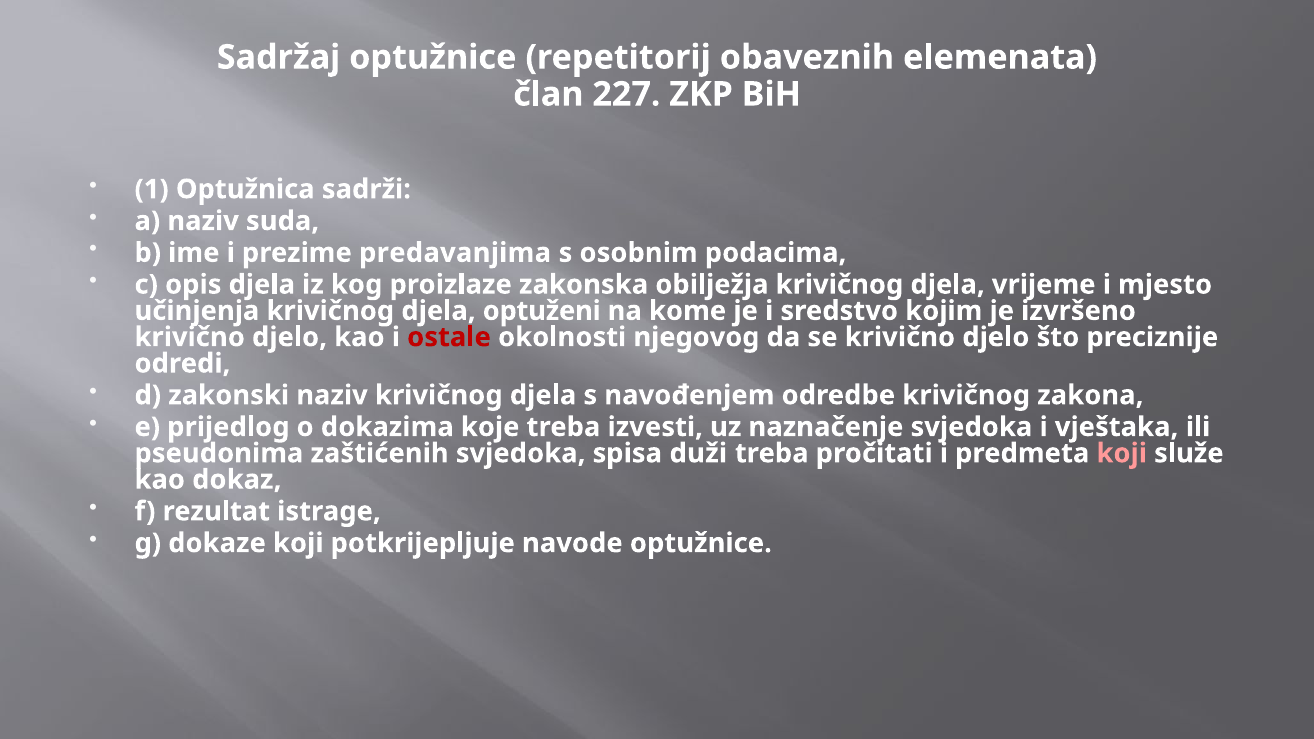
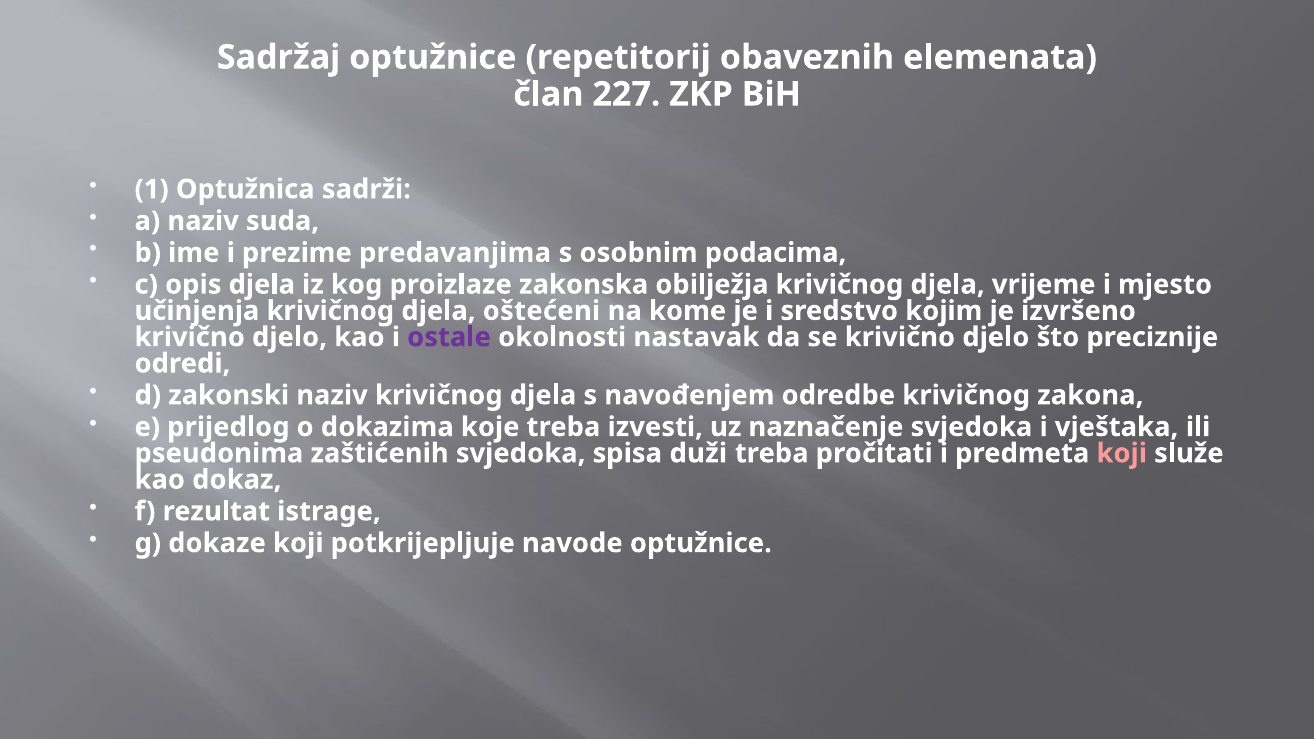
optuženi: optuženi -> oštećeni (541, 311)
ostale colour: red -> purple (449, 337)
njegovog: njegovog -> nastavak (696, 337)
